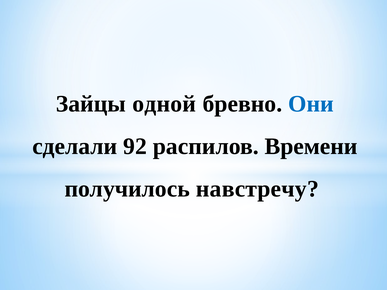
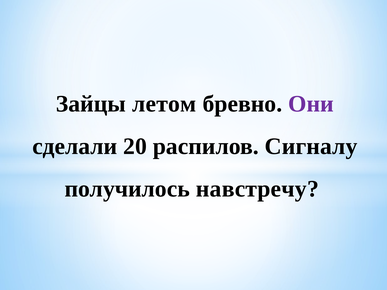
одной: одной -> летом (164, 104)
Они colour: blue -> purple (311, 104)
92: 92 -> 20 (135, 146)
Времени: Времени -> Сигналу (311, 146)
